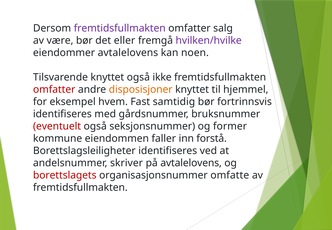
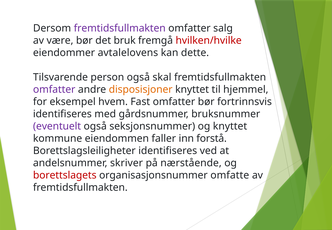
eller: eller -> bruk (125, 40)
hvilken/hvilke colour: purple -> red (209, 40)
noen: noen -> dette (195, 53)
Tilsvarende knyttet: knyttet -> person (107, 77)
ikke: ikke -> skal (162, 77)
omfatter colour: red -> purple (54, 89)
Fast samtidig: samtidig -> omfatter (174, 102)
eventuelt colour: red -> purple (57, 126)
og former: former -> knyttet (230, 126)
på avtalelovens: avtalelovens -> nærstående (191, 163)
